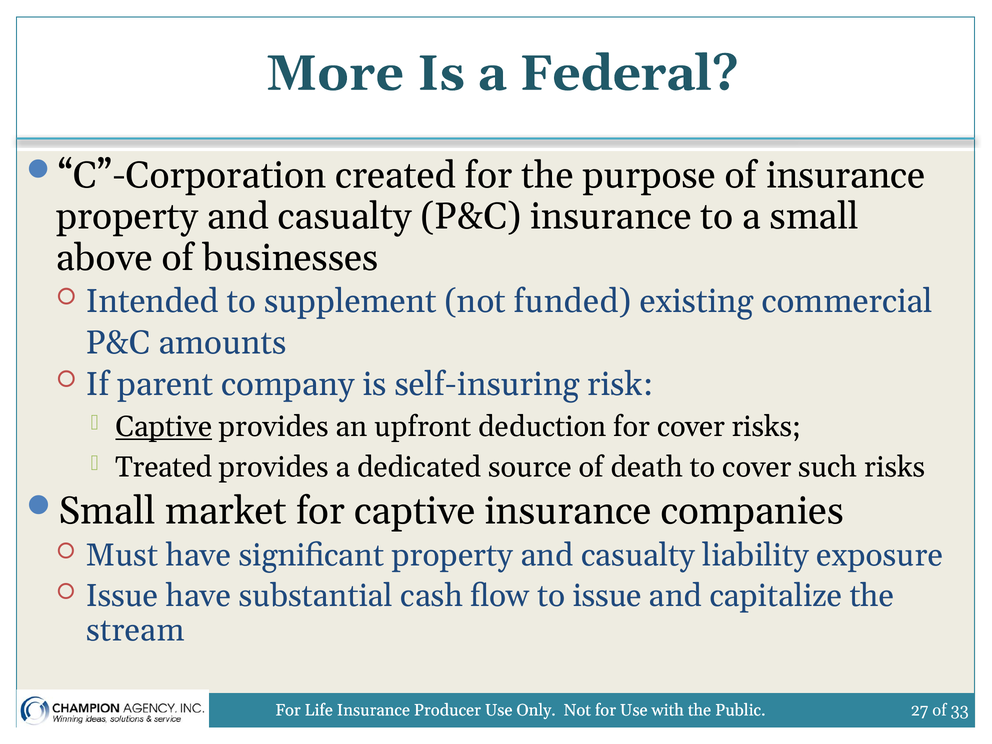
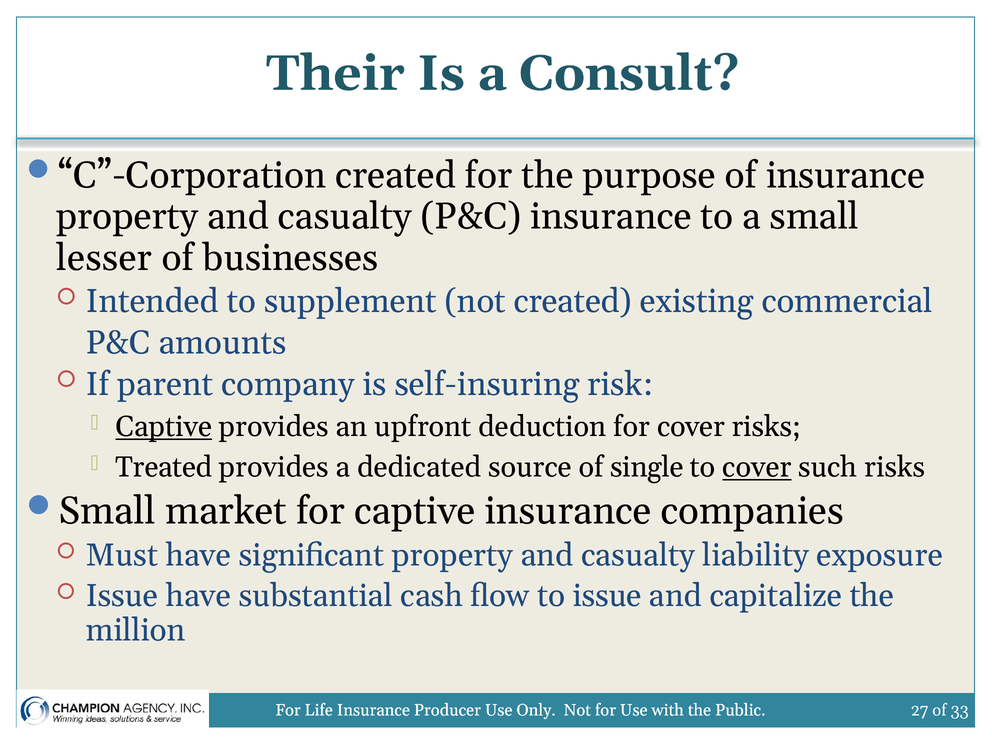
More: More -> Their (335, 73)
Federal: Federal -> Consult (629, 73)
above: above -> lesser (104, 258)
not funded: funded -> created (573, 301)
death: death -> single (647, 467)
cover underline: none -> present (757, 467)
stream: stream -> million (136, 630)
